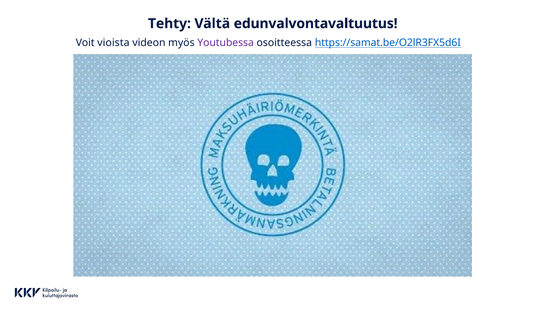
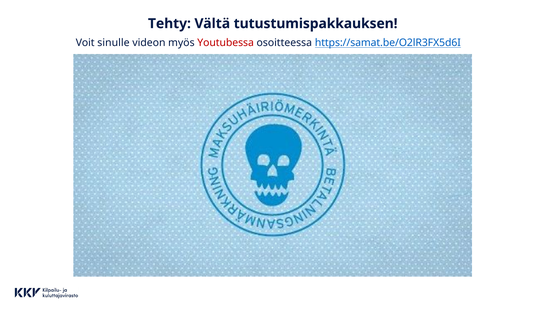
edunvalvontavaltuutus: edunvalvontavaltuutus -> tutustumispakkauksen (316, 24)
vioista: vioista -> sinulle (113, 43)
Youtubessa colour: purple -> red (226, 43)
